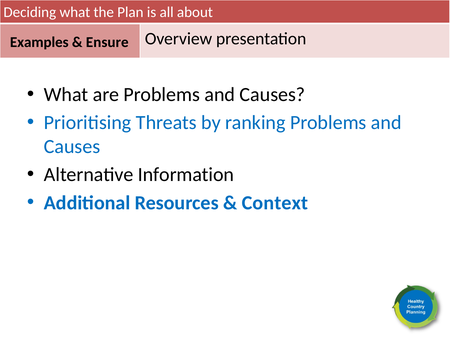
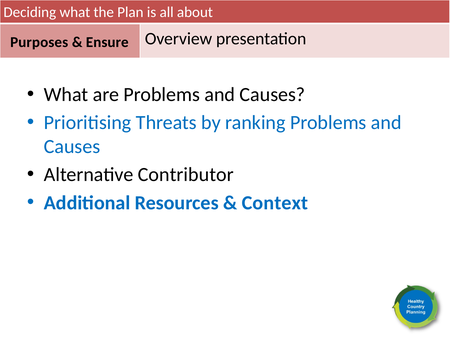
Examples: Examples -> Purposes (39, 42)
Information: Information -> Contributor (186, 174)
